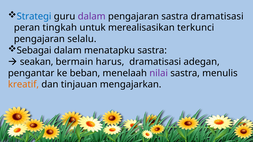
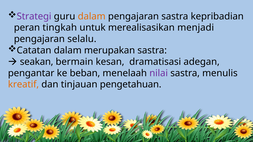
Strategi colour: blue -> purple (34, 16)
dalam colour: purple -> orange (92, 16)
sastra dramatisasi: dramatisasi -> kepribadian (217, 16)
terkunci: terkunci -> menjadi (196, 28)
Sebagai: Sebagai -> Catatan (34, 50)
menatapku: menatapku -> merupakan (110, 50)
harus: harus -> kesan (110, 62)
mengajarkan: mengajarkan -> pengetahuan (131, 85)
